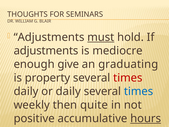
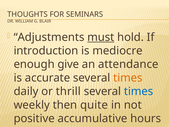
adjustments: adjustments -> introduction (46, 51)
graduating: graduating -> attendance (128, 64)
property: property -> accurate (47, 78)
times colour: red -> orange (128, 78)
or daily: daily -> thrill (68, 91)
hours underline: present -> none (146, 118)
